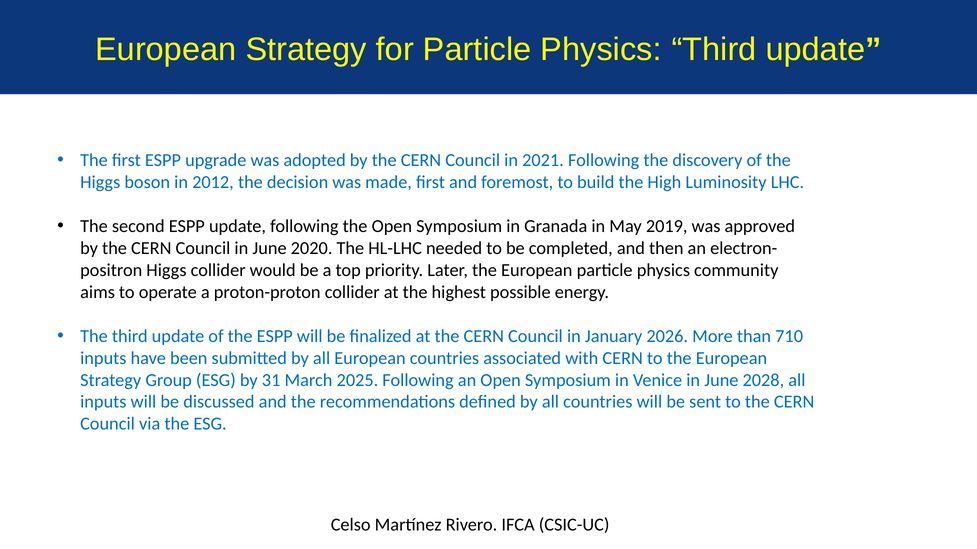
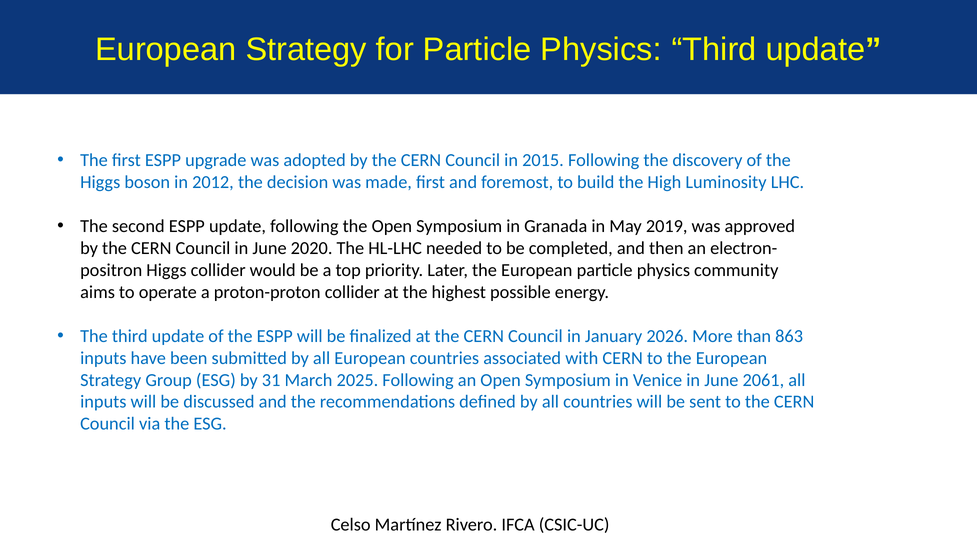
2021: 2021 -> 2015 (543, 161)
710: 710 -> 863 (789, 336)
2028: 2028 -> 2061 (763, 380)
